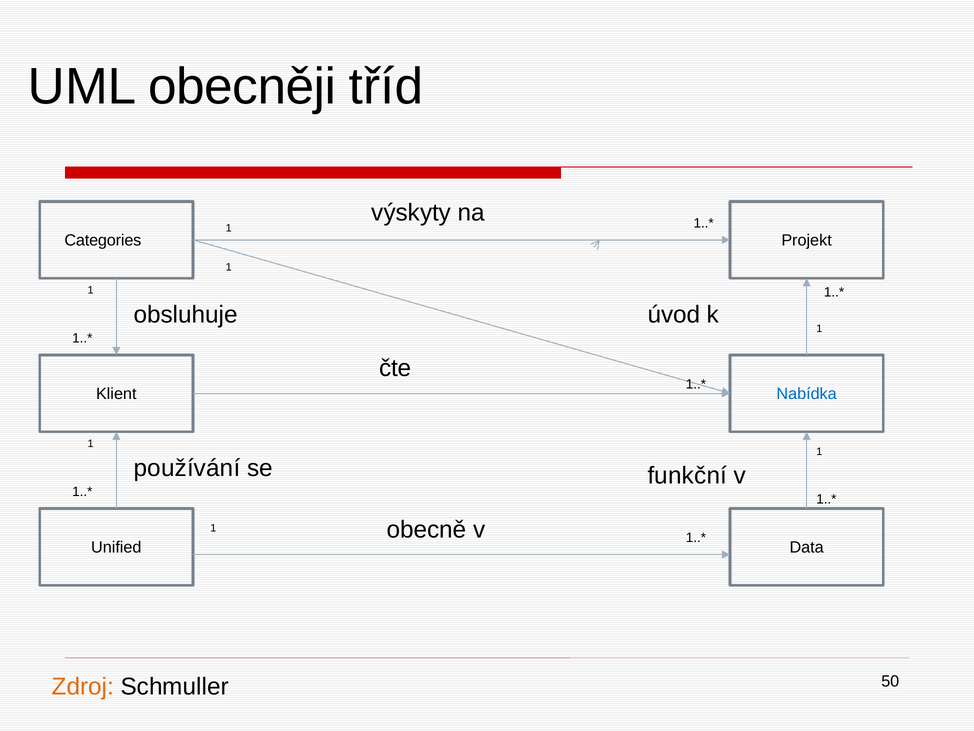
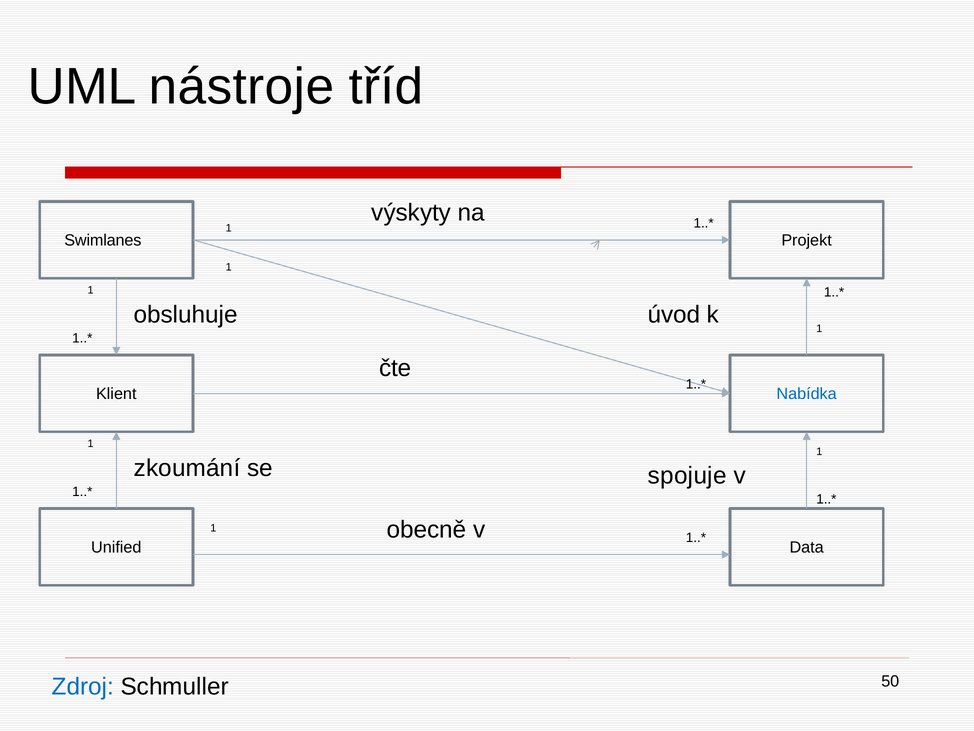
obecněji: obecněji -> nástroje (242, 87)
Categories: Categories -> Swimlanes (103, 240)
používání: používání -> zkoumání (187, 468)
funkční: funkční -> spojuje (687, 476)
Zdroj colour: orange -> blue (83, 686)
